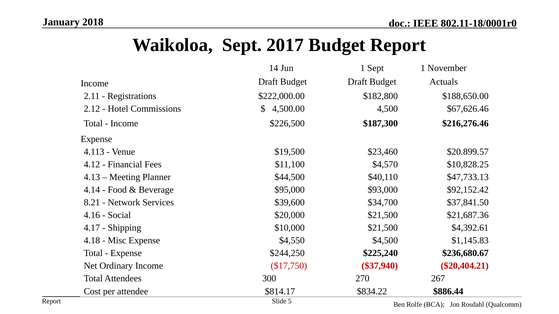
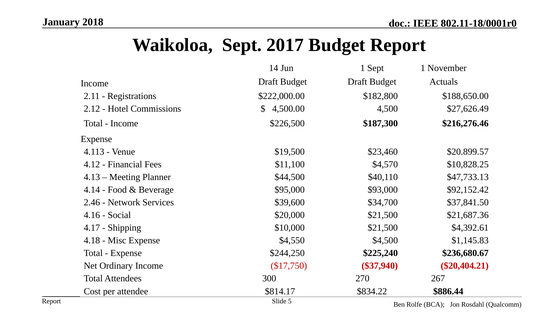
$67,626.46: $67,626.46 -> $27,626.49 (468, 109)
8.21: 8.21 -> 2.46 (92, 203)
